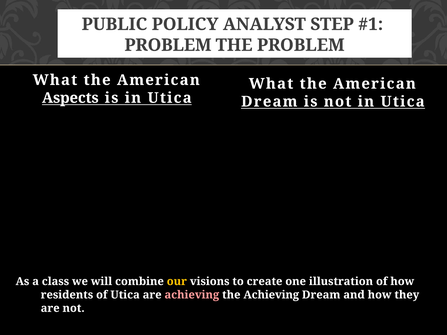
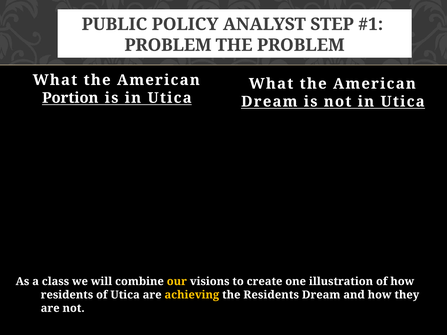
Aspects: Aspects -> Portion (70, 98)
achieving colour: pink -> yellow (192, 295)
the Achieving: Achieving -> Residents (271, 295)
